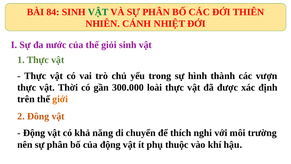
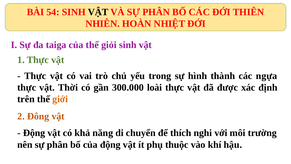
84: 84 -> 54 (53, 12)
VẬT colour: green -> black (98, 12)
CÁNH: CÁNH -> HOÀN (137, 24)
nước: nước -> taiga (56, 45)
vượn: vượn -> ngựa (267, 76)
